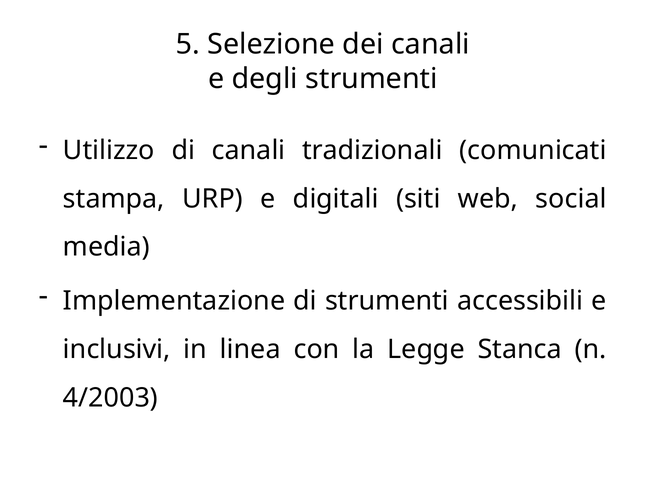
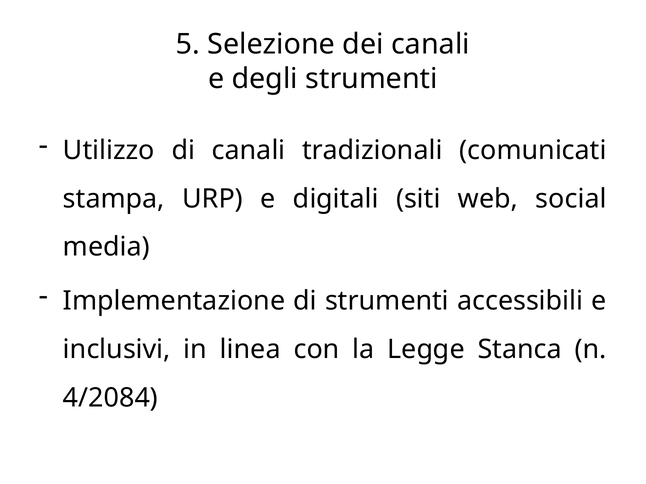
4/2003: 4/2003 -> 4/2084 (111, 398)
